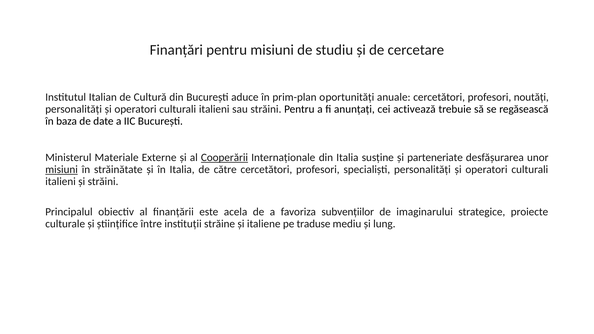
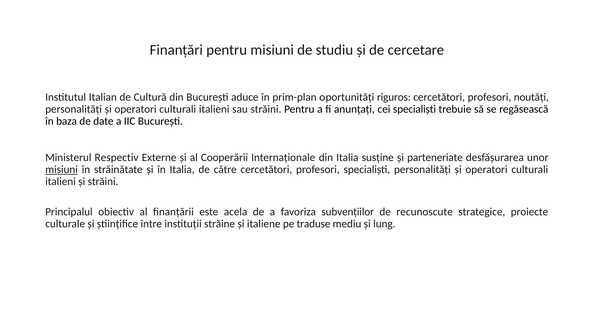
anuale: anuale -> riguros (394, 97)
cei activează: activează -> specialiști (415, 109)
Materiale: Materiale -> Respectiv (117, 158)
Cooperării underline: present -> none (224, 158)
imaginarului: imaginarului -> recunoscute (425, 212)
